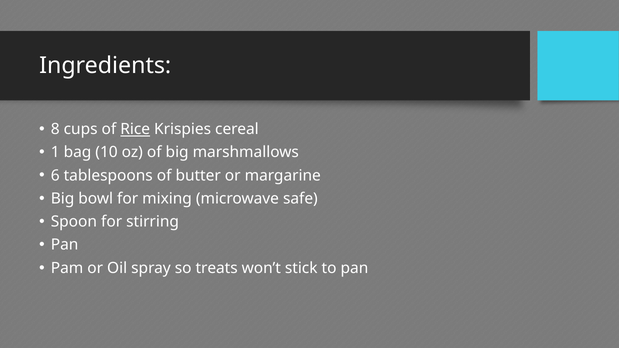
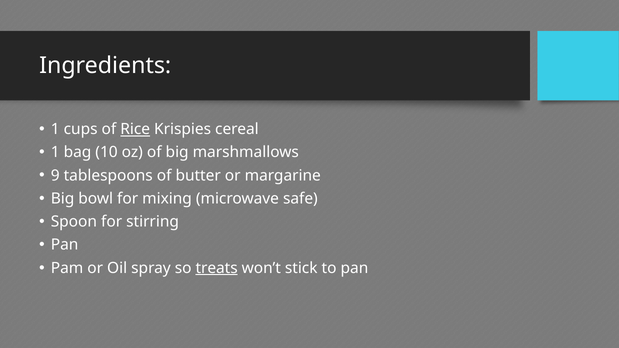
8: 8 -> 1 (55, 129)
6: 6 -> 9 (55, 176)
treats underline: none -> present (217, 268)
